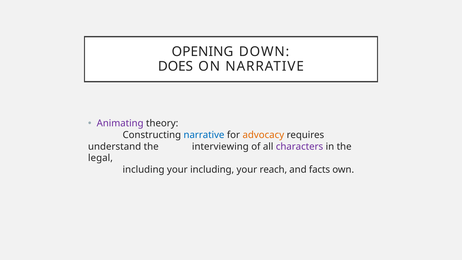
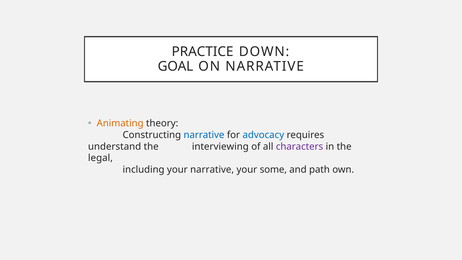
OPENING: OPENING -> PRACTICE (203, 52)
DOES: DOES -> GOAL (175, 66)
Animating colour: purple -> orange (120, 123)
advocacy colour: orange -> blue (263, 135)
your including: including -> narrative (212, 170)
reach: reach -> some (273, 170)
facts: facts -> path (319, 170)
